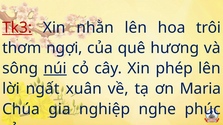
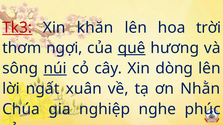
nhằn: nhằn -> khăn (95, 28)
trôi: trôi -> trời (209, 28)
quê underline: none -> present (132, 48)
phép: phép -> dòng (174, 69)
Maria: Maria -> Nhằn (200, 89)
